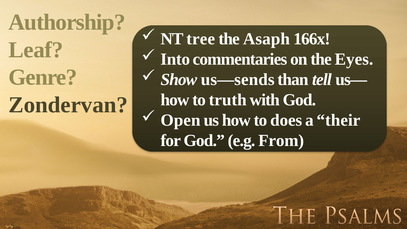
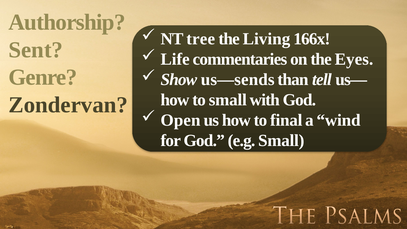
Asaph: Asaph -> Living (266, 39)
Leaf: Leaf -> Sent (36, 50)
Into: Into -> Life (175, 59)
to truth: truth -> small (228, 100)
does: does -> final (286, 120)
their: their -> wind (339, 120)
e.g From: From -> Small (281, 141)
